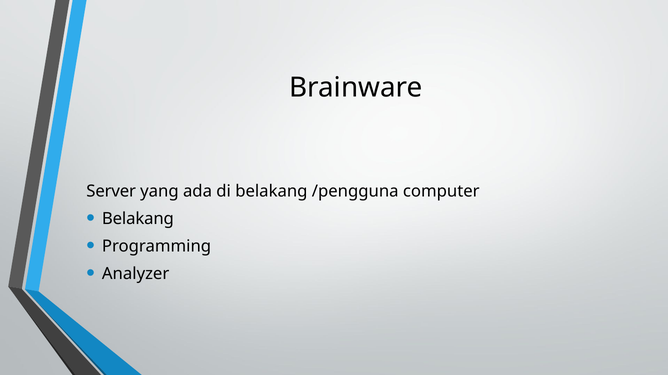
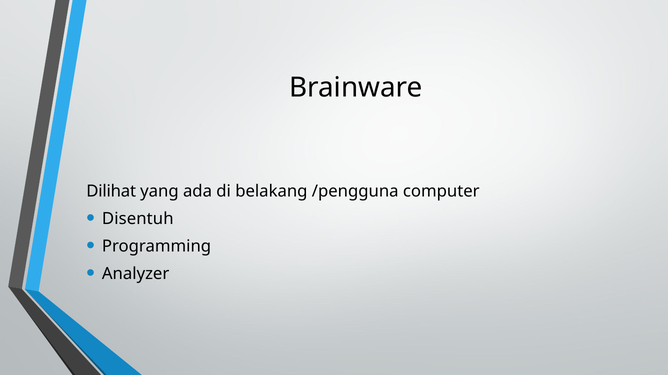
Server: Server -> Dilihat (111, 192)
Belakang: Belakang -> Disentuh (138, 219)
